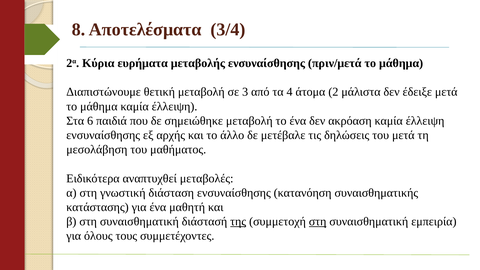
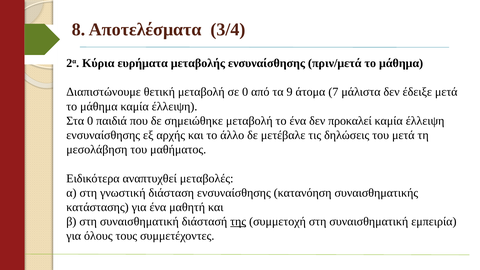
σε 3: 3 -> 0 (245, 92)
4: 4 -> 9 (290, 92)
2: 2 -> 7 (333, 92)
Στα 6: 6 -> 0 (90, 121)
ακρόαση: ακρόαση -> προκαλεί (350, 121)
στη underline: present -> none (318, 222)
